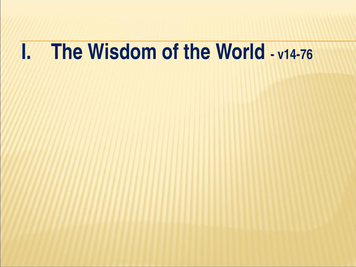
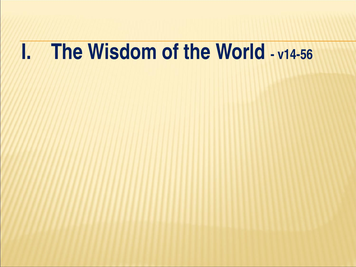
v14-76: v14-76 -> v14-56 (295, 55)
